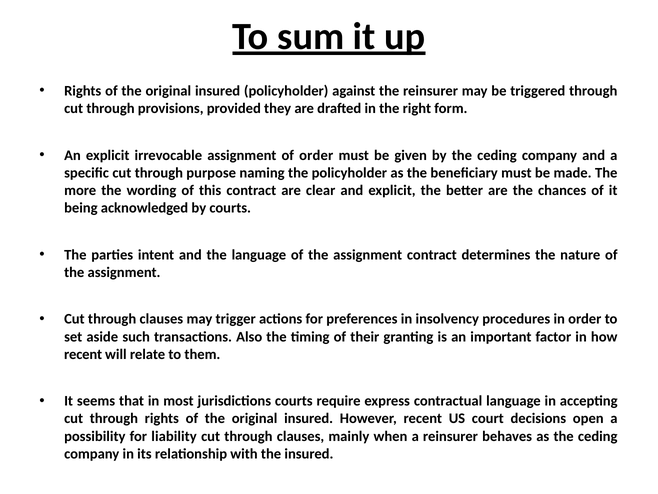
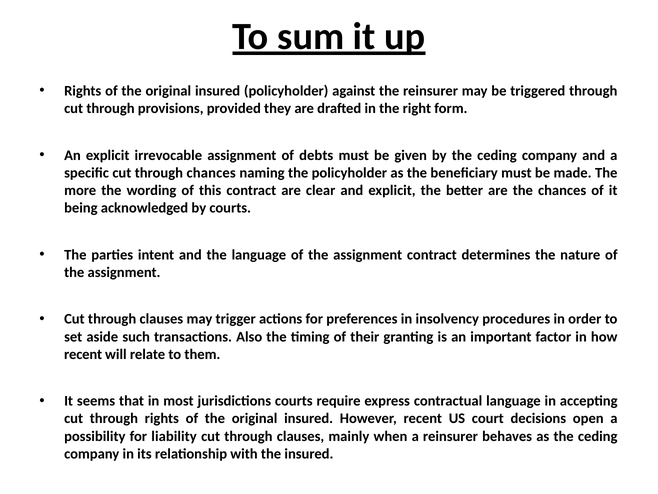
of order: order -> debts (316, 155)
through purpose: purpose -> chances (211, 173)
